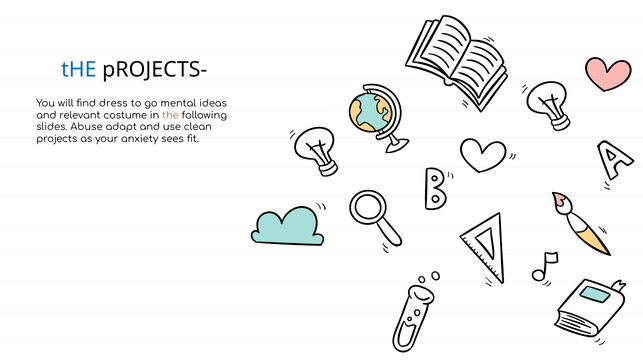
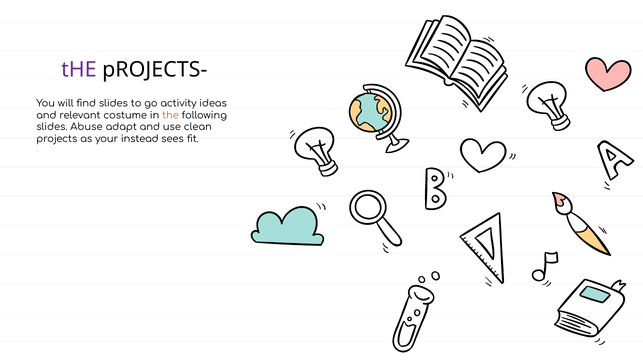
tHE colour: blue -> purple (79, 70)
find dress: dress -> slides (113, 103)
mental: mental -> activity (178, 103)
anxiety: anxiety -> instead (140, 139)
